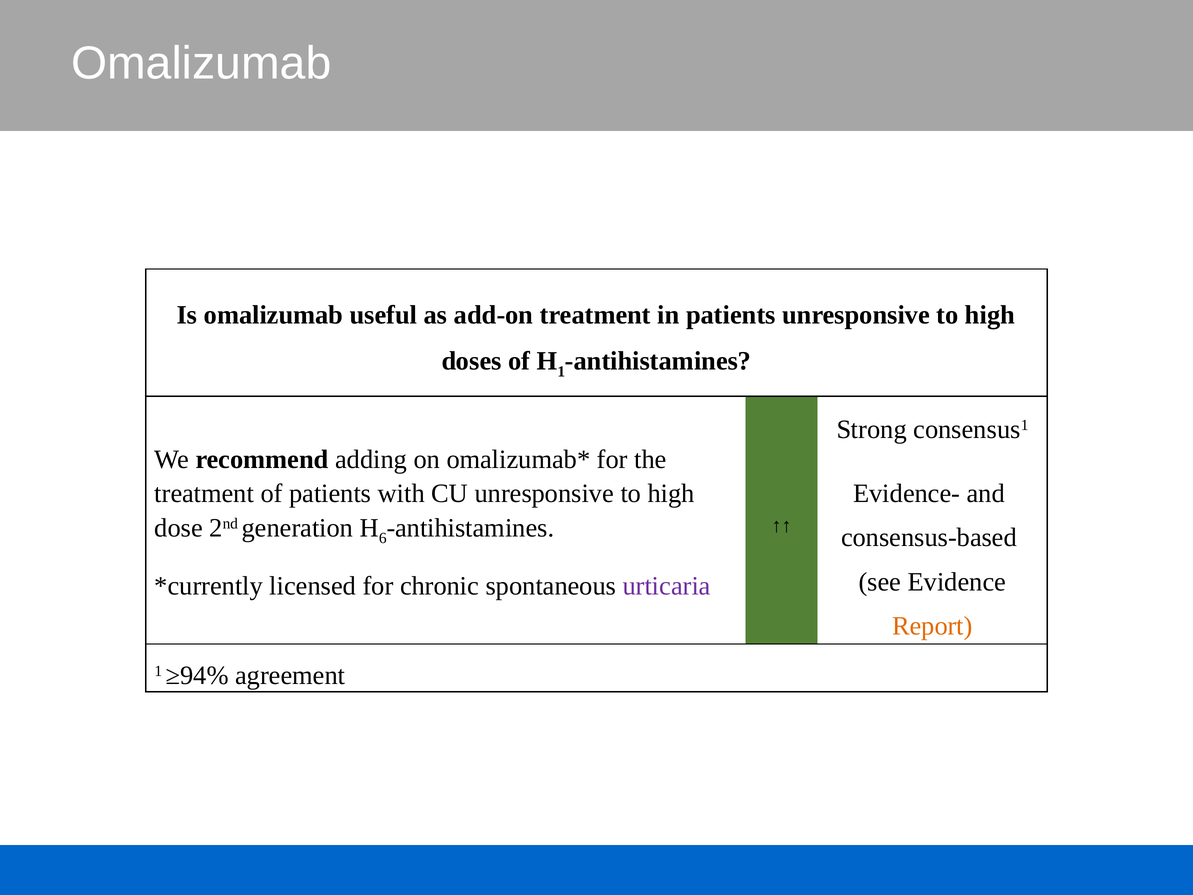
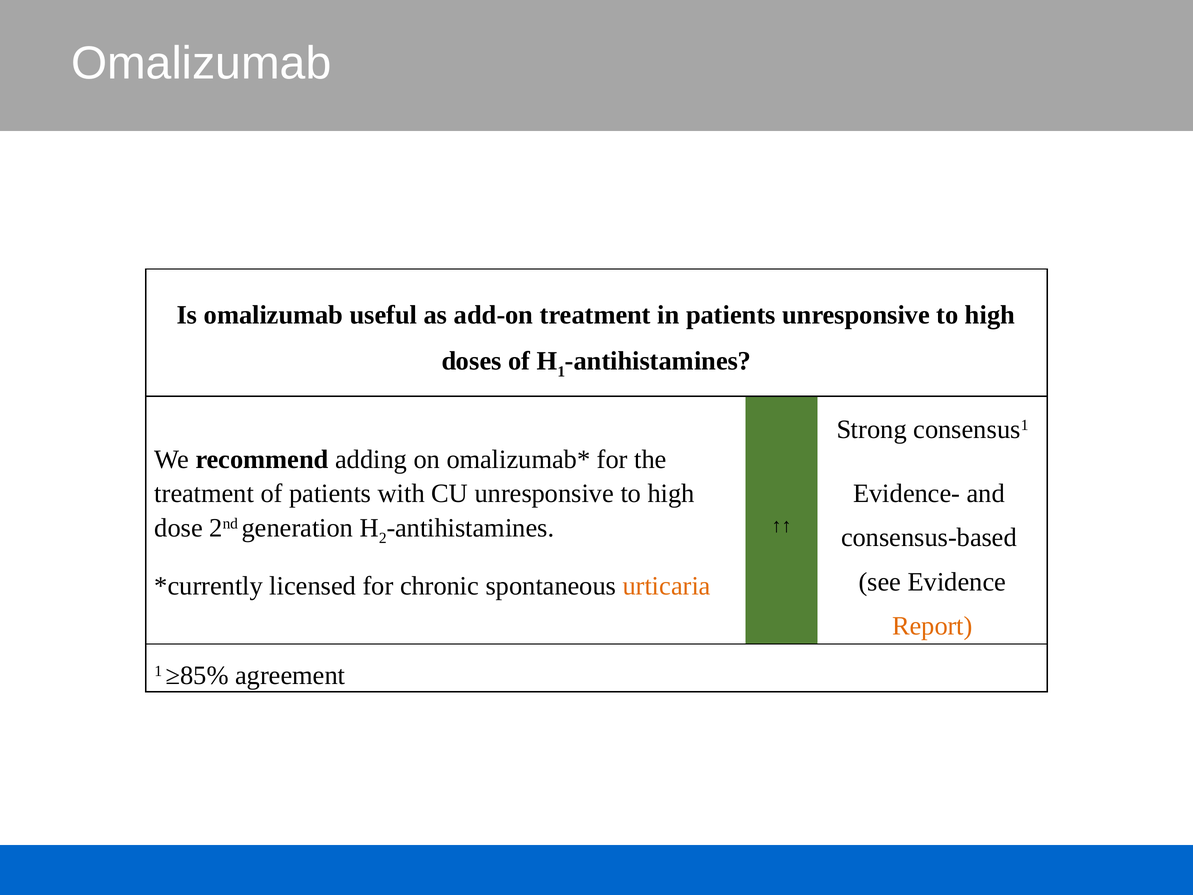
6: 6 -> 2 (383, 538)
urticaria colour: purple -> orange (667, 586)
≥94%: ≥94% -> ≥85% (197, 675)
